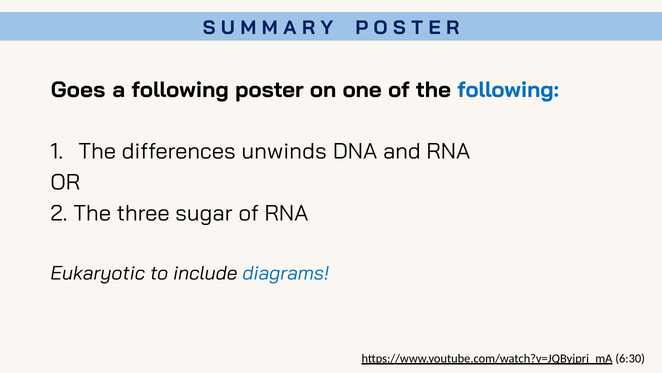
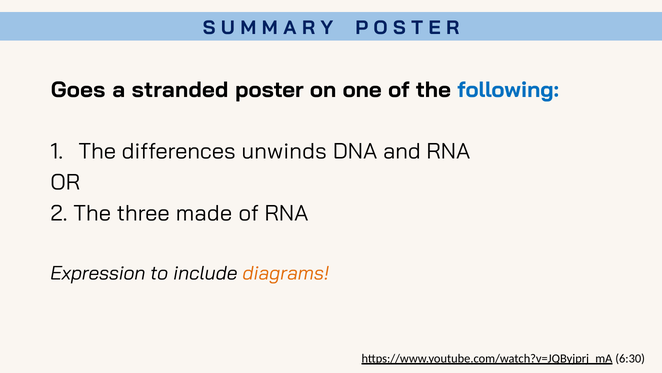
a following: following -> stranded (180, 90)
sugar: sugar -> made (204, 213)
Eukaryotic: Eukaryotic -> Expression (98, 273)
diagrams colour: blue -> orange (286, 273)
